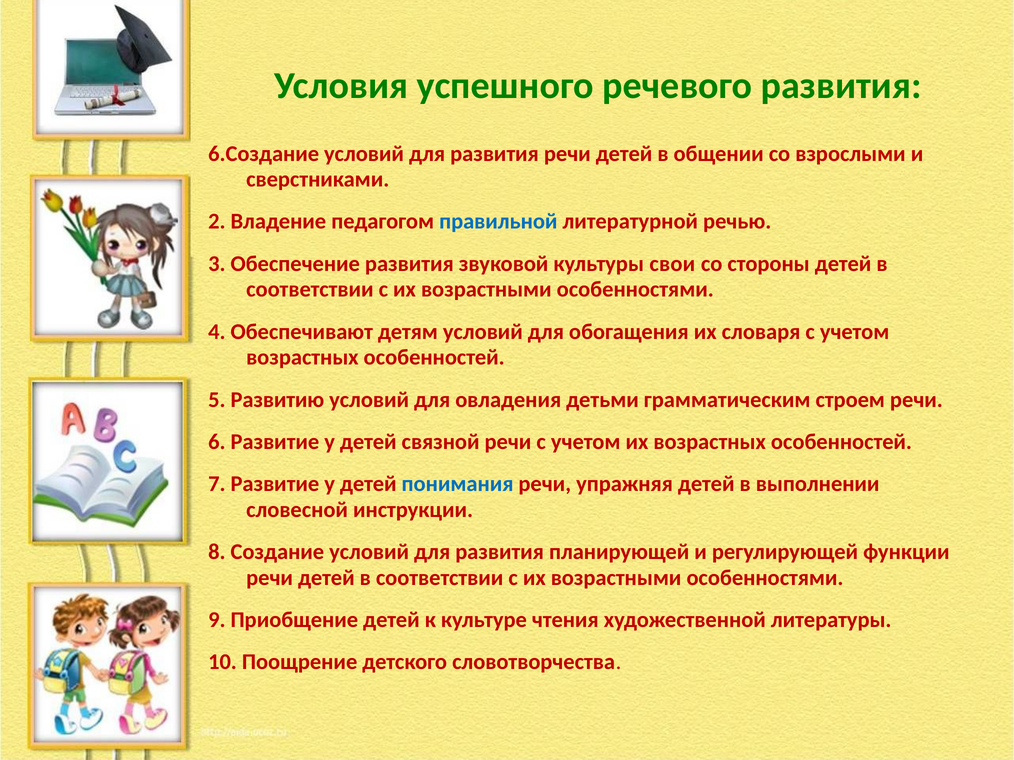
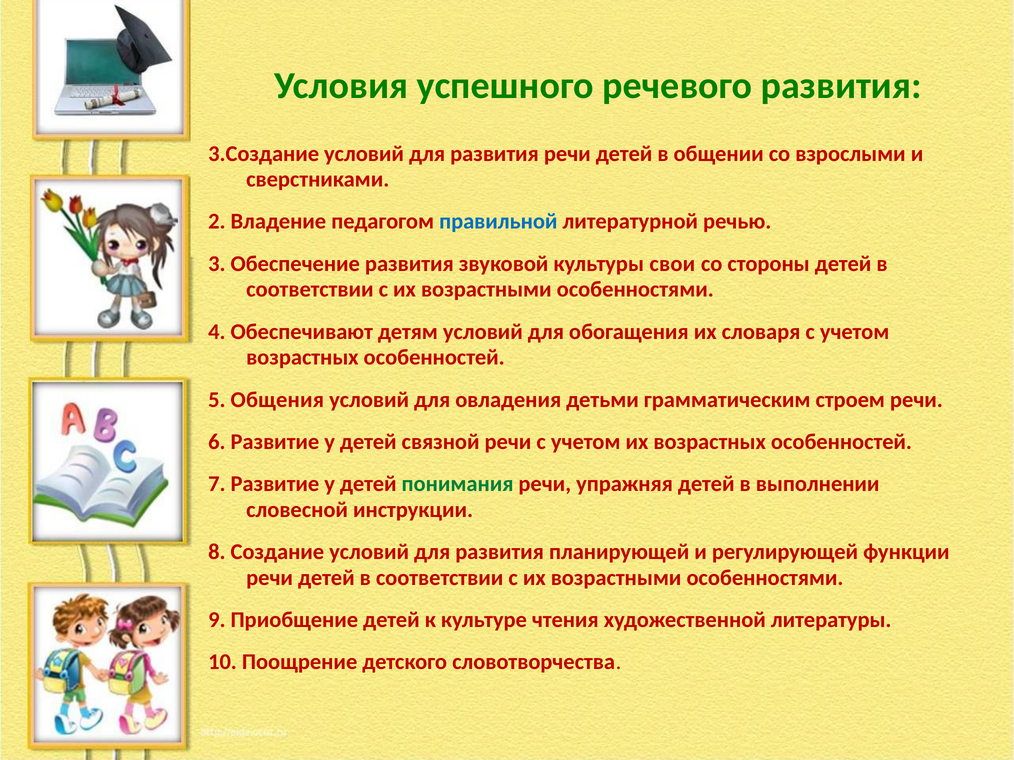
6.Создание: 6.Создание -> 3.Создание (264, 154)
Развитию: Развитию -> Общения (277, 400)
понимания colour: blue -> green (458, 484)
